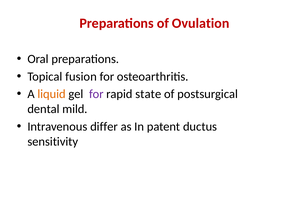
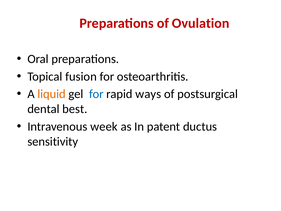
for colour: purple -> blue (96, 94)
state: state -> ways (148, 94)
mild: mild -> best (75, 109)
differ: differ -> week (104, 126)
